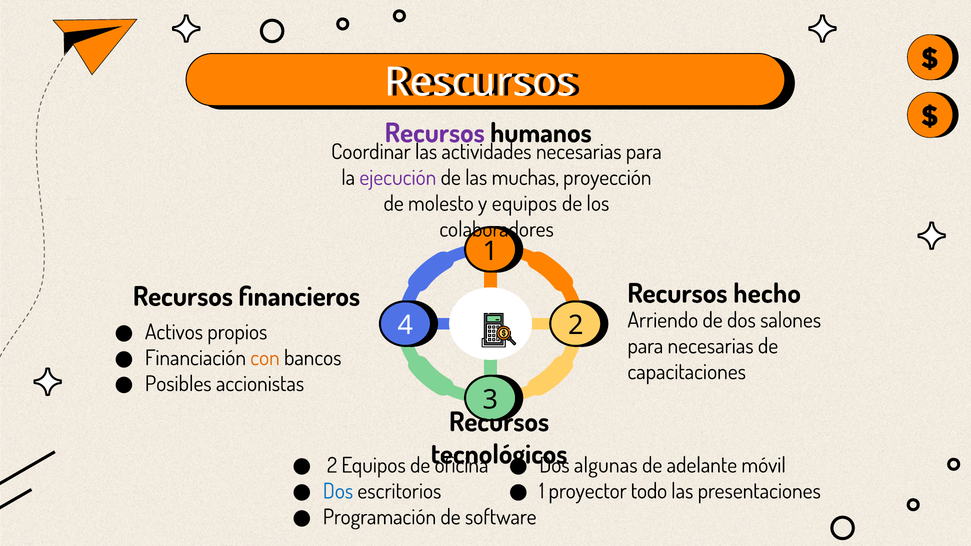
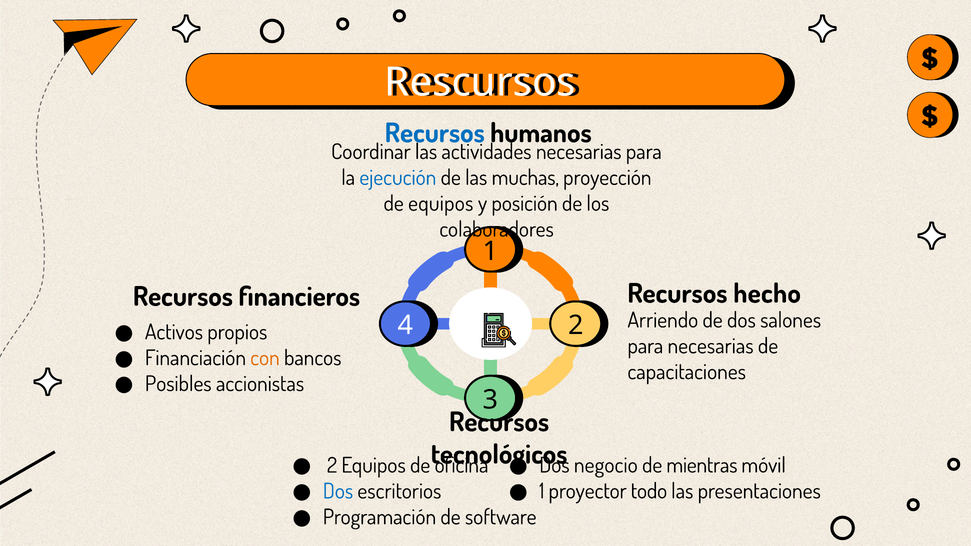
Recursos colour: purple -> blue (435, 133)
ejecución colour: purple -> blue (398, 178)
de molesto: molesto -> equipos (441, 204)
y equipos: equipos -> posición (525, 204)
algunas: algunas -> negocio (606, 466)
adelante: adelante -> mientras (702, 466)
